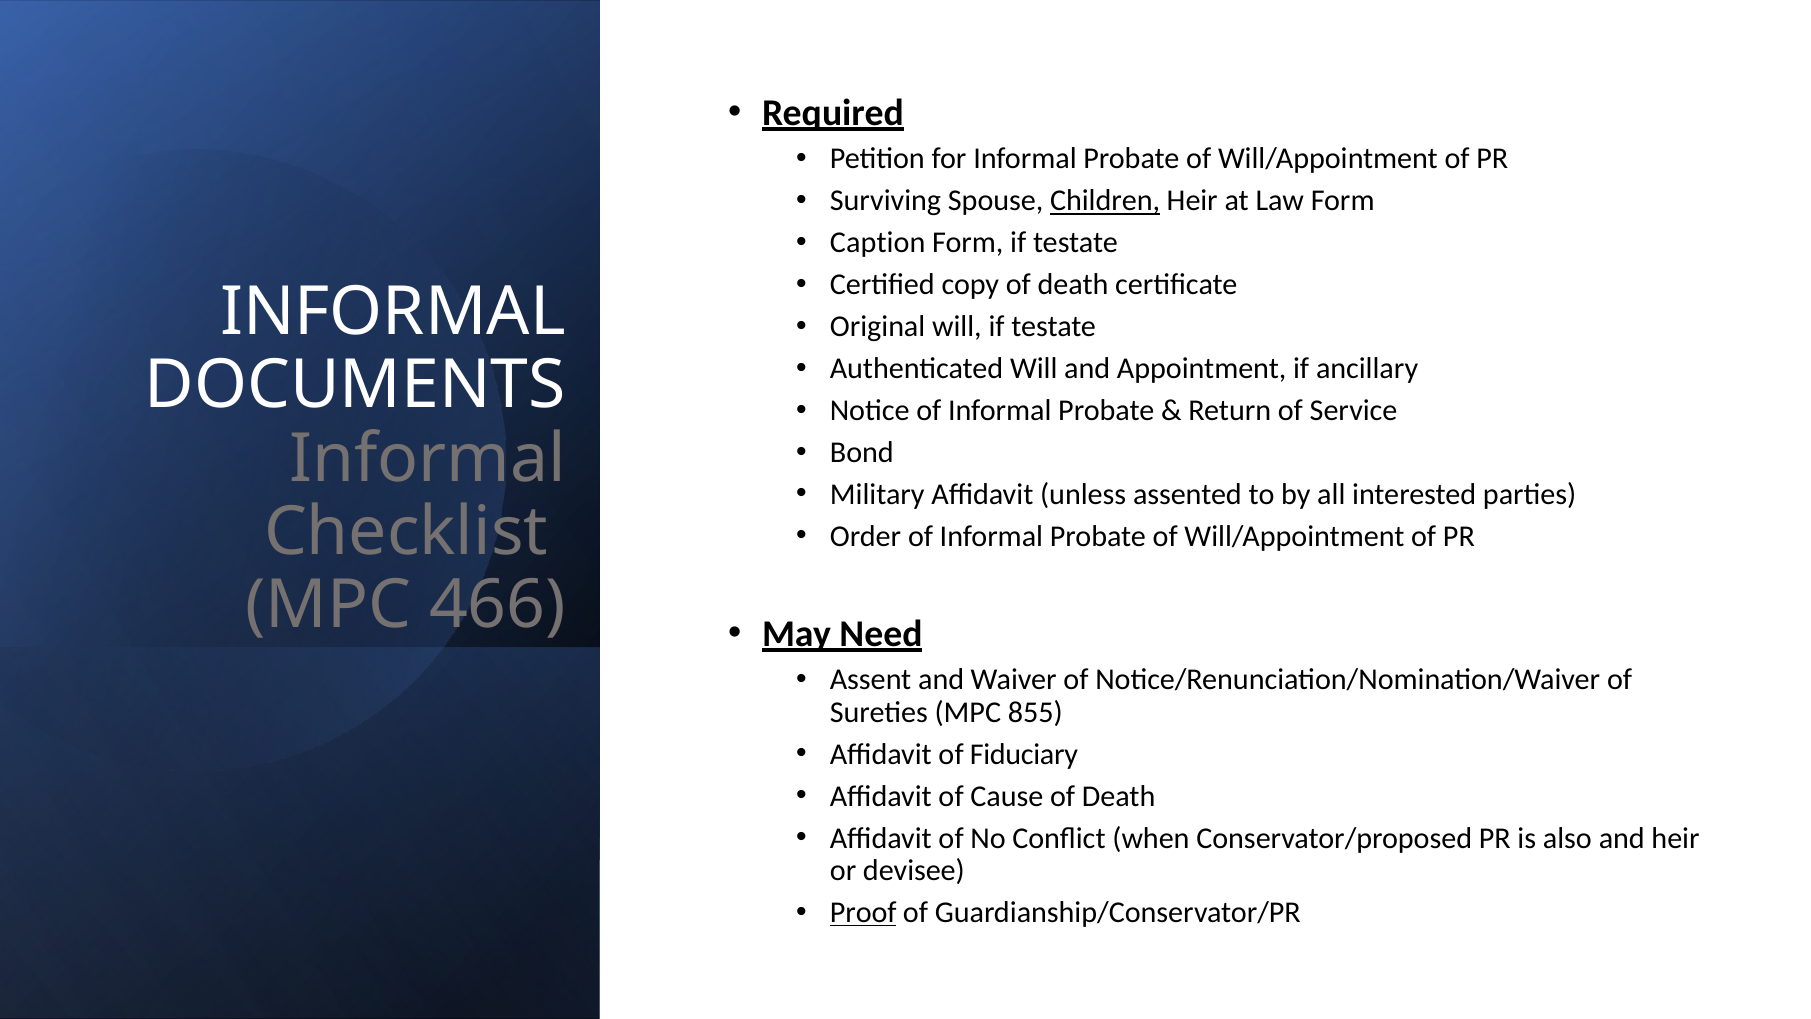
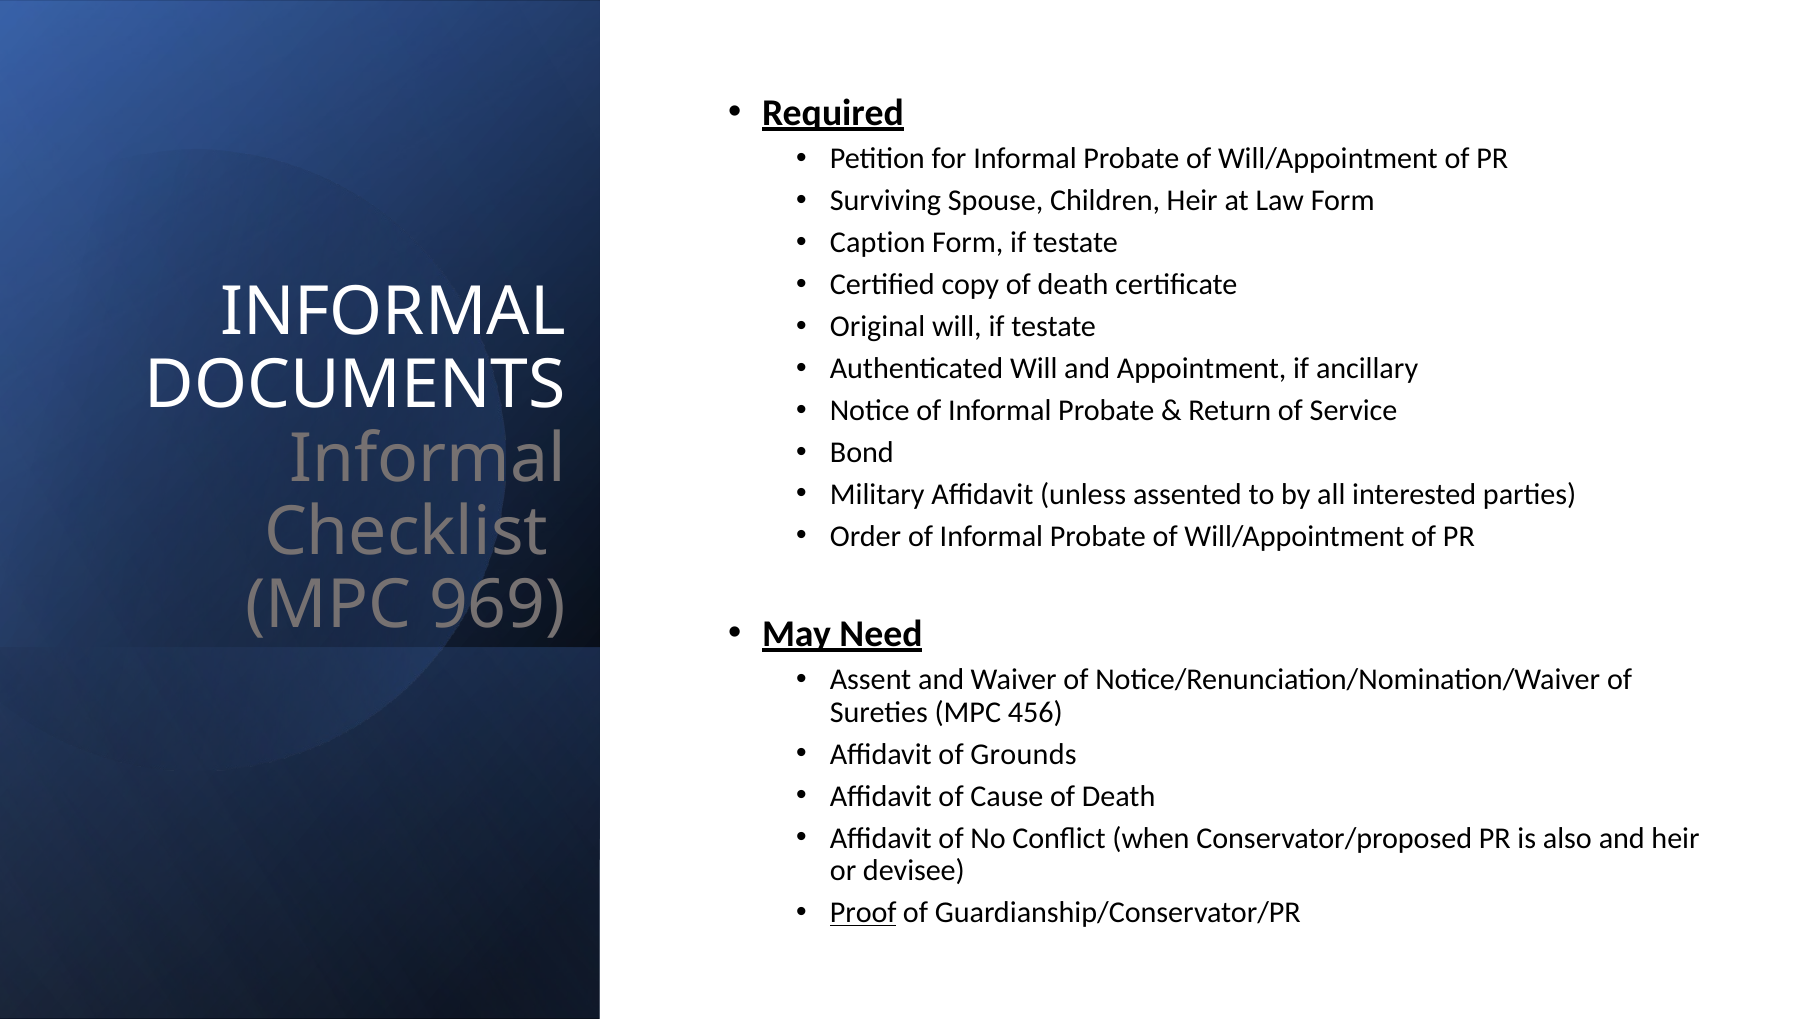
Children underline: present -> none (1105, 201)
466: 466 -> 969 (497, 605)
855: 855 -> 456 (1035, 712)
Fiduciary: Fiduciary -> Grounds (1024, 754)
